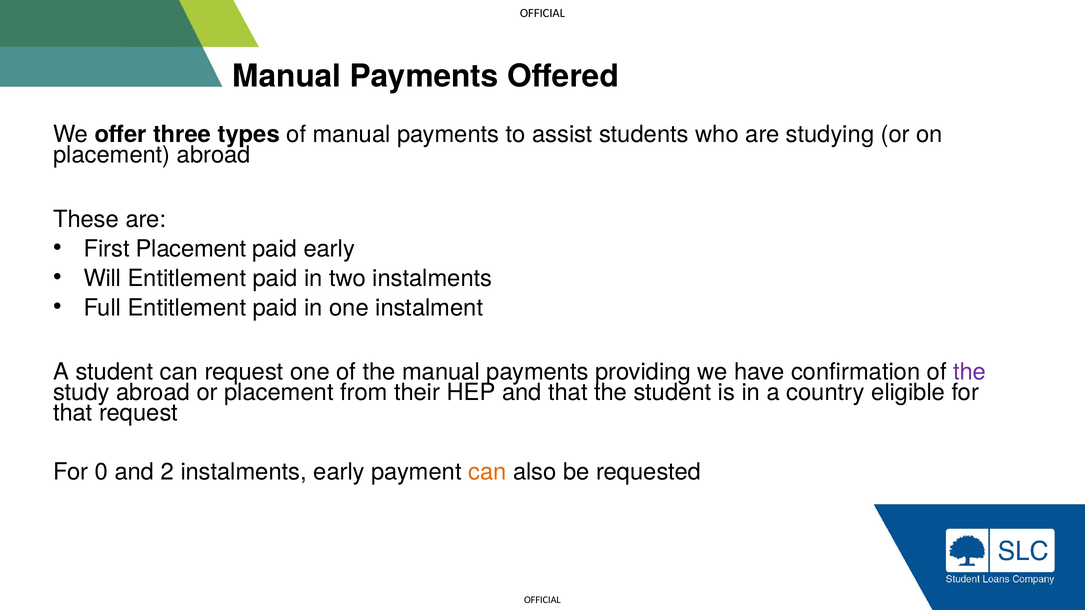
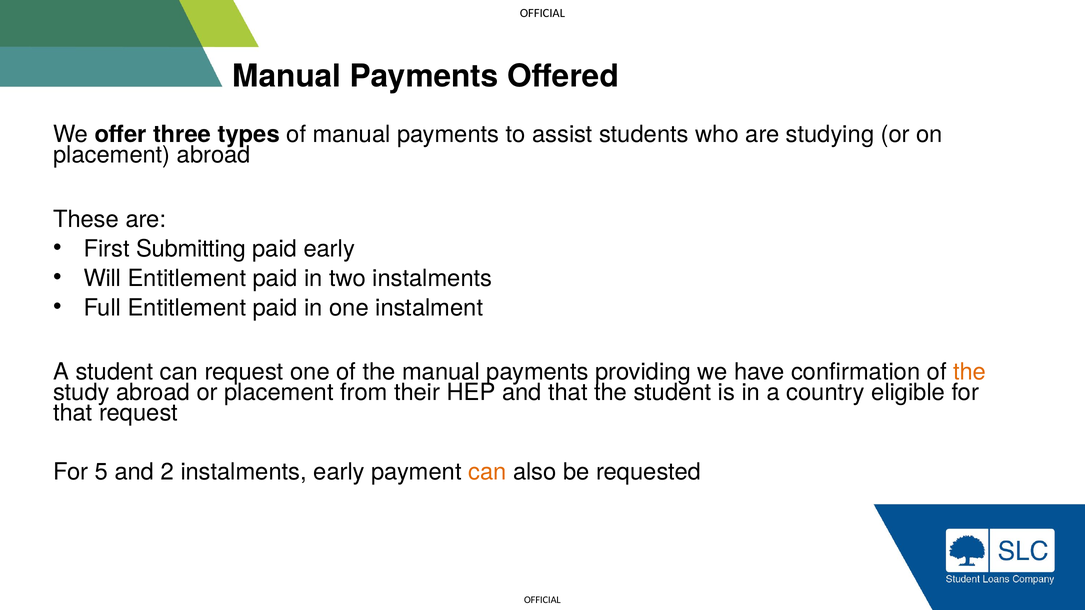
First Placement: Placement -> Submitting (191, 249)
the colour: purple -> orange (970, 372)
0: 0 -> 5 (101, 472)
